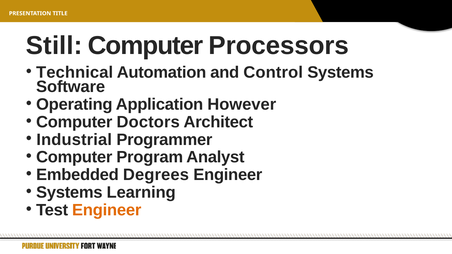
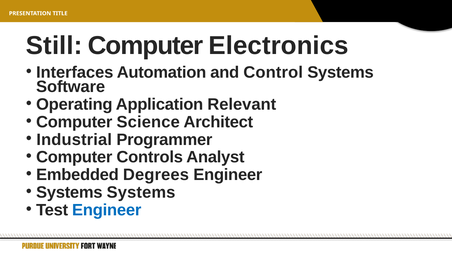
Processors: Processors -> Electronics (279, 46)
Technical: Technical -> Interfaces (75, 73)
However: However -> Relevant (242, 104)
Doctors: Doctors -> Science (148, 122)
Program: Program -> Controls (150, 157)
Systems Learning: Learning -> Systems (141, 193)
Engineer colour: orange -> blue (107, 210)
